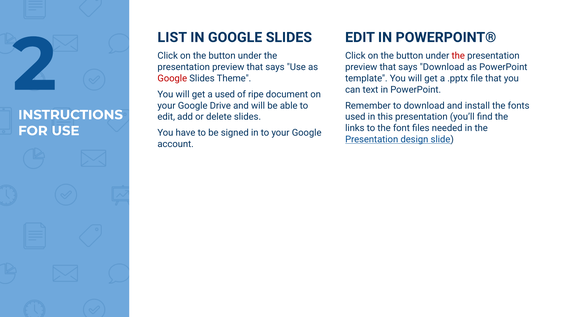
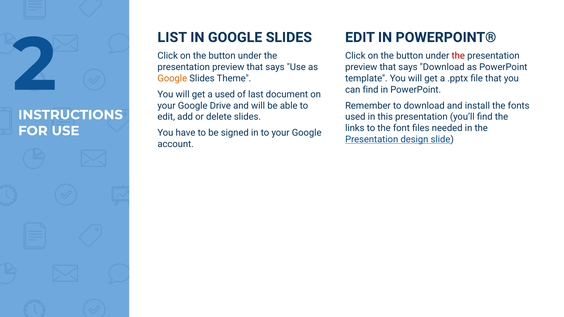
Google colour: red -> orange (172, 78)
can text: text -> find (371, 90)
ripe: ripe -> last (256, 94)
